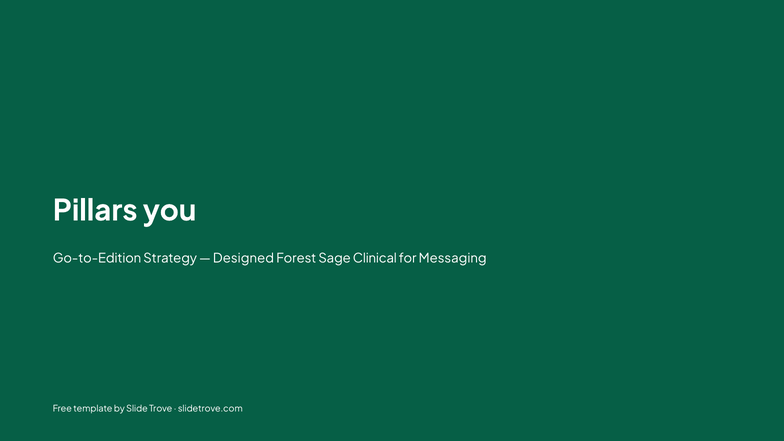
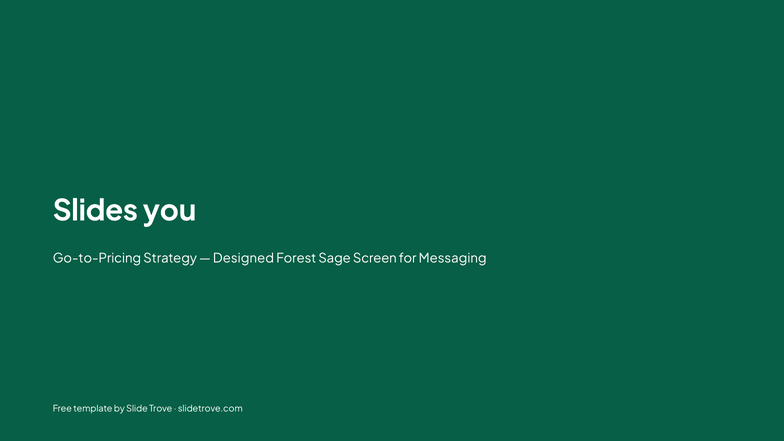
Pillars: Pillars -> Slides (95, 211)
Go-to-Edition: Go-to-Edition -> Go-to-Pricing (97, 259)
Clinical: Clinical -> Screen (375, 259)
